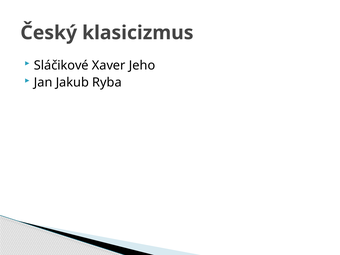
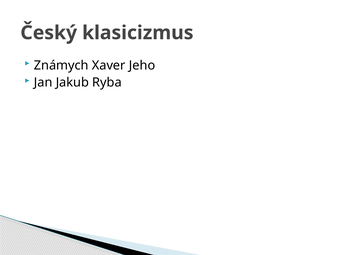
Sláčikové: Sláčikové -> Známych (61, 65)
